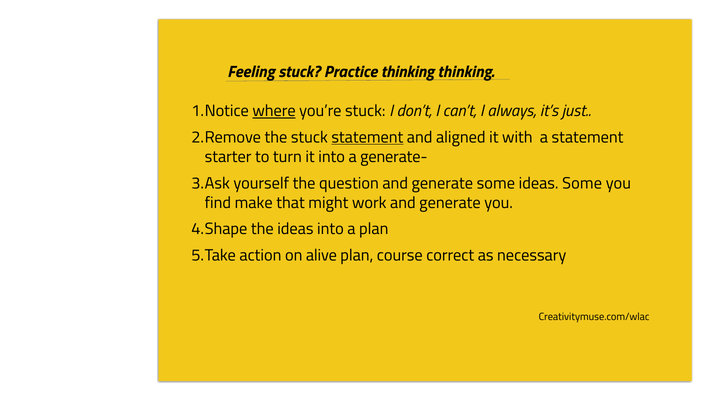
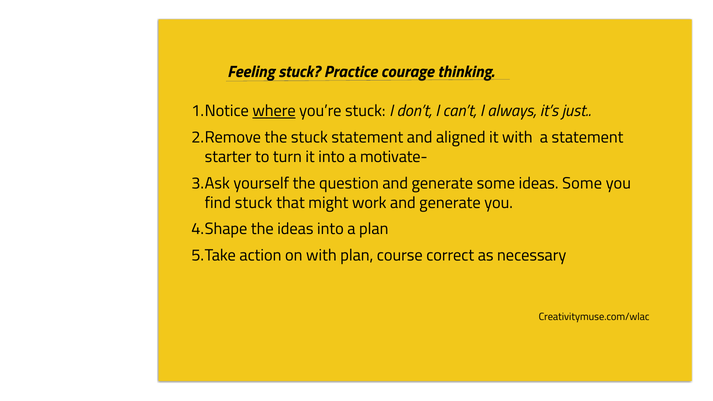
Practice thinking: thinking -> courage (407, 72)
statement underline: present -> none (367, 137)
generate-: generate- -> motivate- (394, 157)
find make: make -> stuck (254, 203)
on alive: alive -> with (321, 255)
